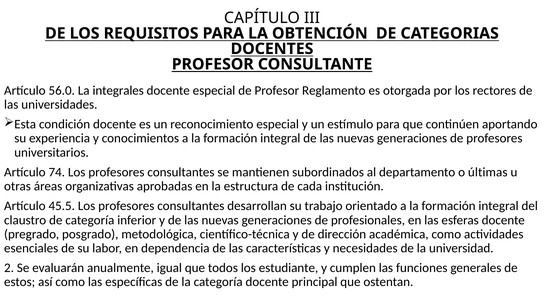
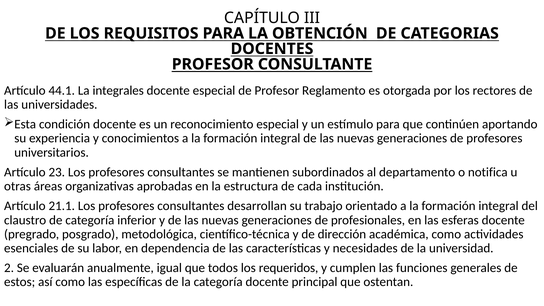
56.0: 56.0 -> 44.1 (62, 90)
74: 74 -> 23 (57, 172)
últimas: últimas -> notifica (488, 172)
45.5: 45.5 -> 21.1 (62, 206)
estudiante: estudiante -> requeridos (289, 268)
